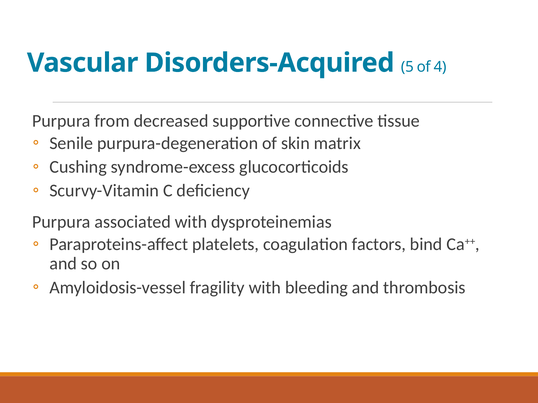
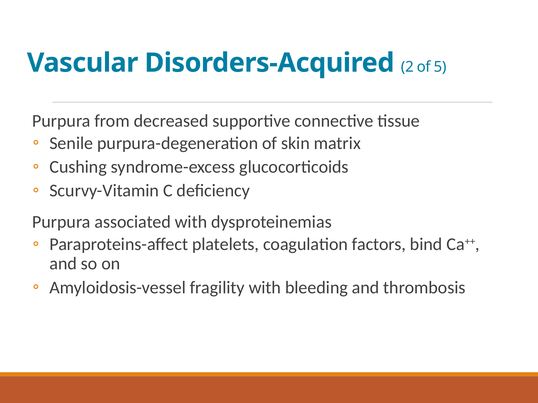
5: 5 -> 2 (407, 67)
4: 4 -> 5 (440, 67)
